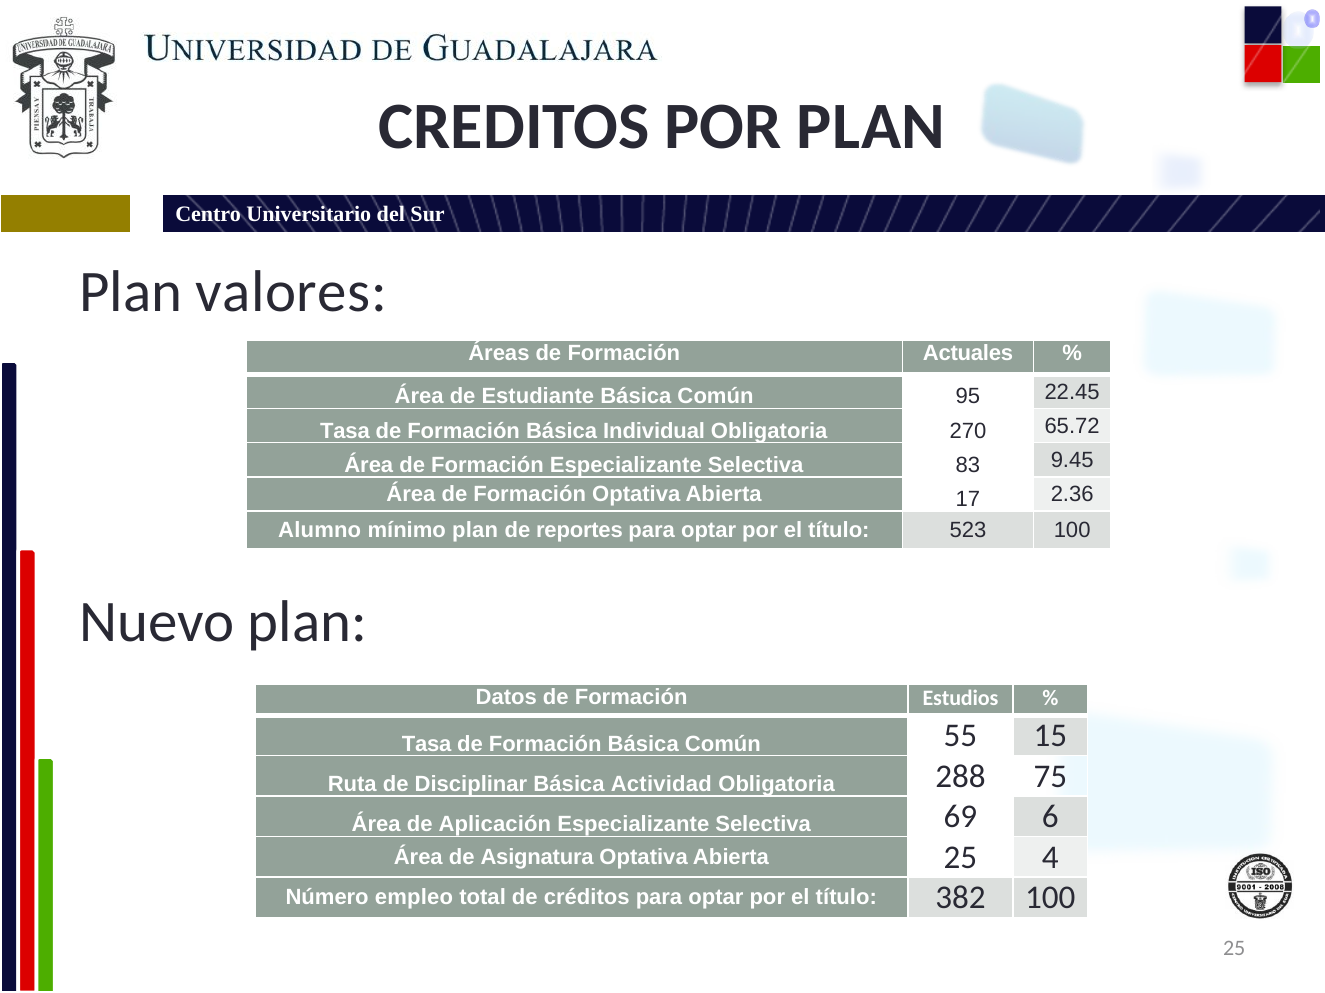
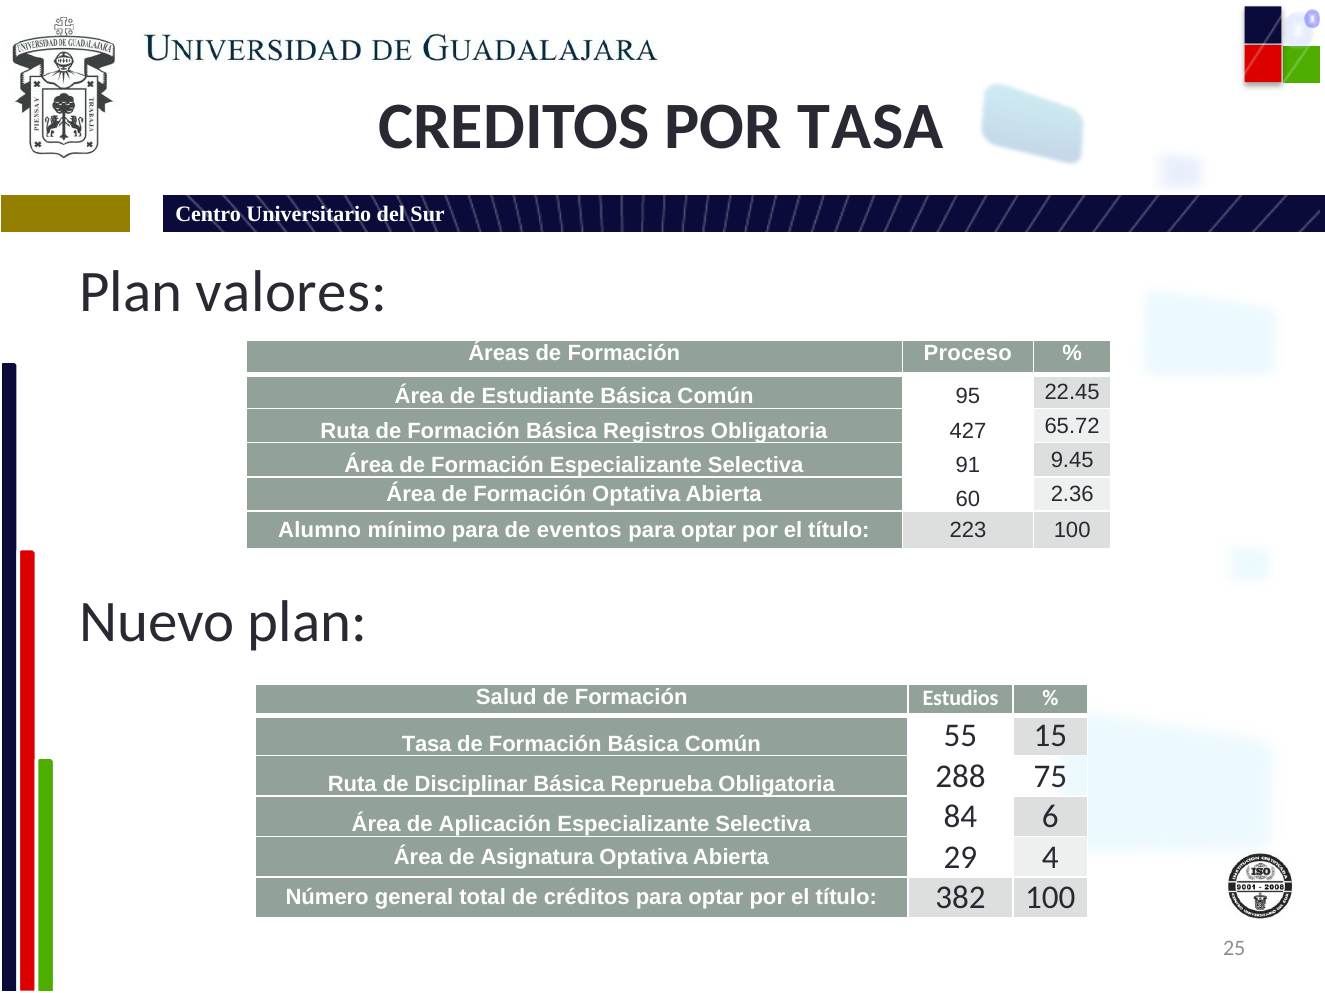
POR PLAN: PLAN -> TASA (871, 127)
Actuales: Actuales -> Proceso (968, 353)
Tasa: Tasa -> Ruta (345, 431)
Individual: Individual -> Registros (654, 431)
270: 270 -> 427 (968, 431)
83: 83 -> 91 (968, 465)
17: 17 -> 60 (968, 500)
mínimo plan: plan -> para (475, 531)
reportes: reportes -> eventos (579, 531)
523: 523 -> 223 (968, 531)
Datos: Datos -> Salud (506, 697)
Actividad: Actividad -> Reprueba (661, 785)
69: 69 -> 84 (960, 817)
Abierta 25: 25 -> 29 (960, 858)
empleo: empleo -> general (414, 898)
